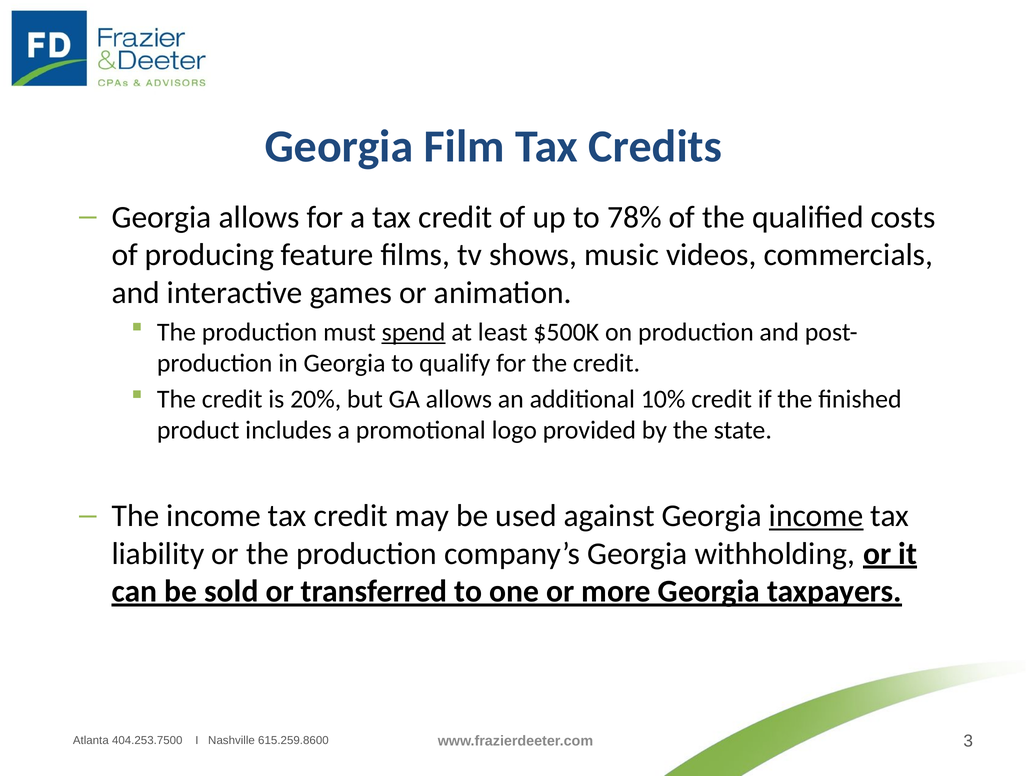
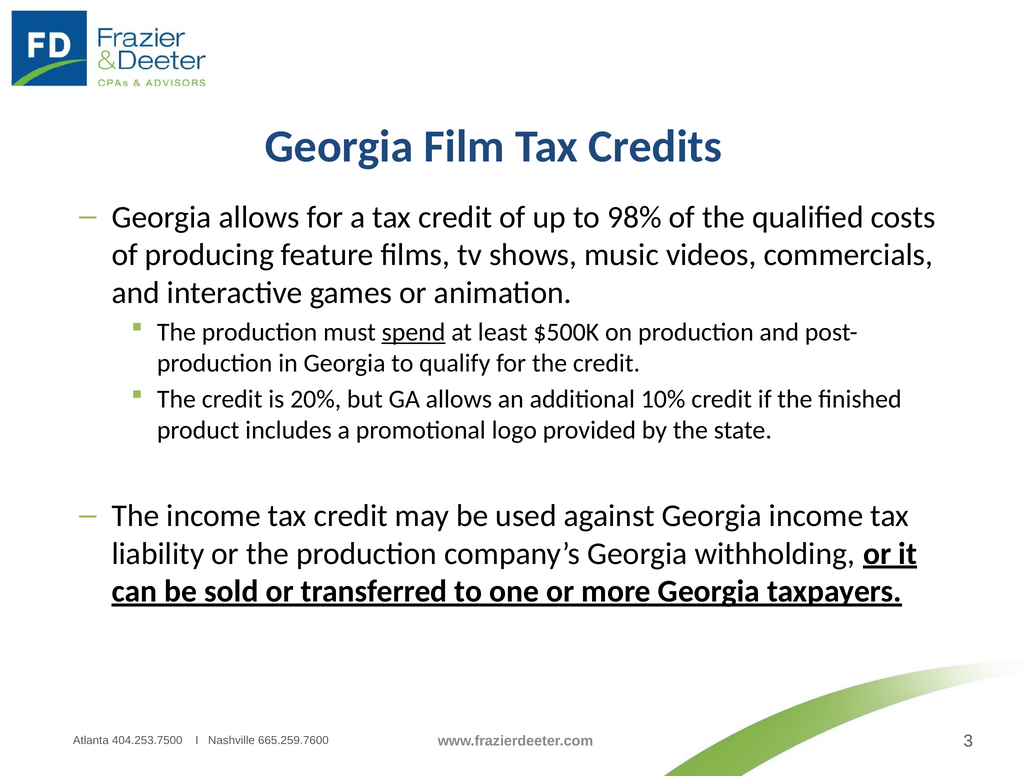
78%: 78% -> 98% (634, 217)
income underline: present -> none (816, 516)
615.259.8600: 615.259.8600 -> 665.259.7600 (293, 741)
